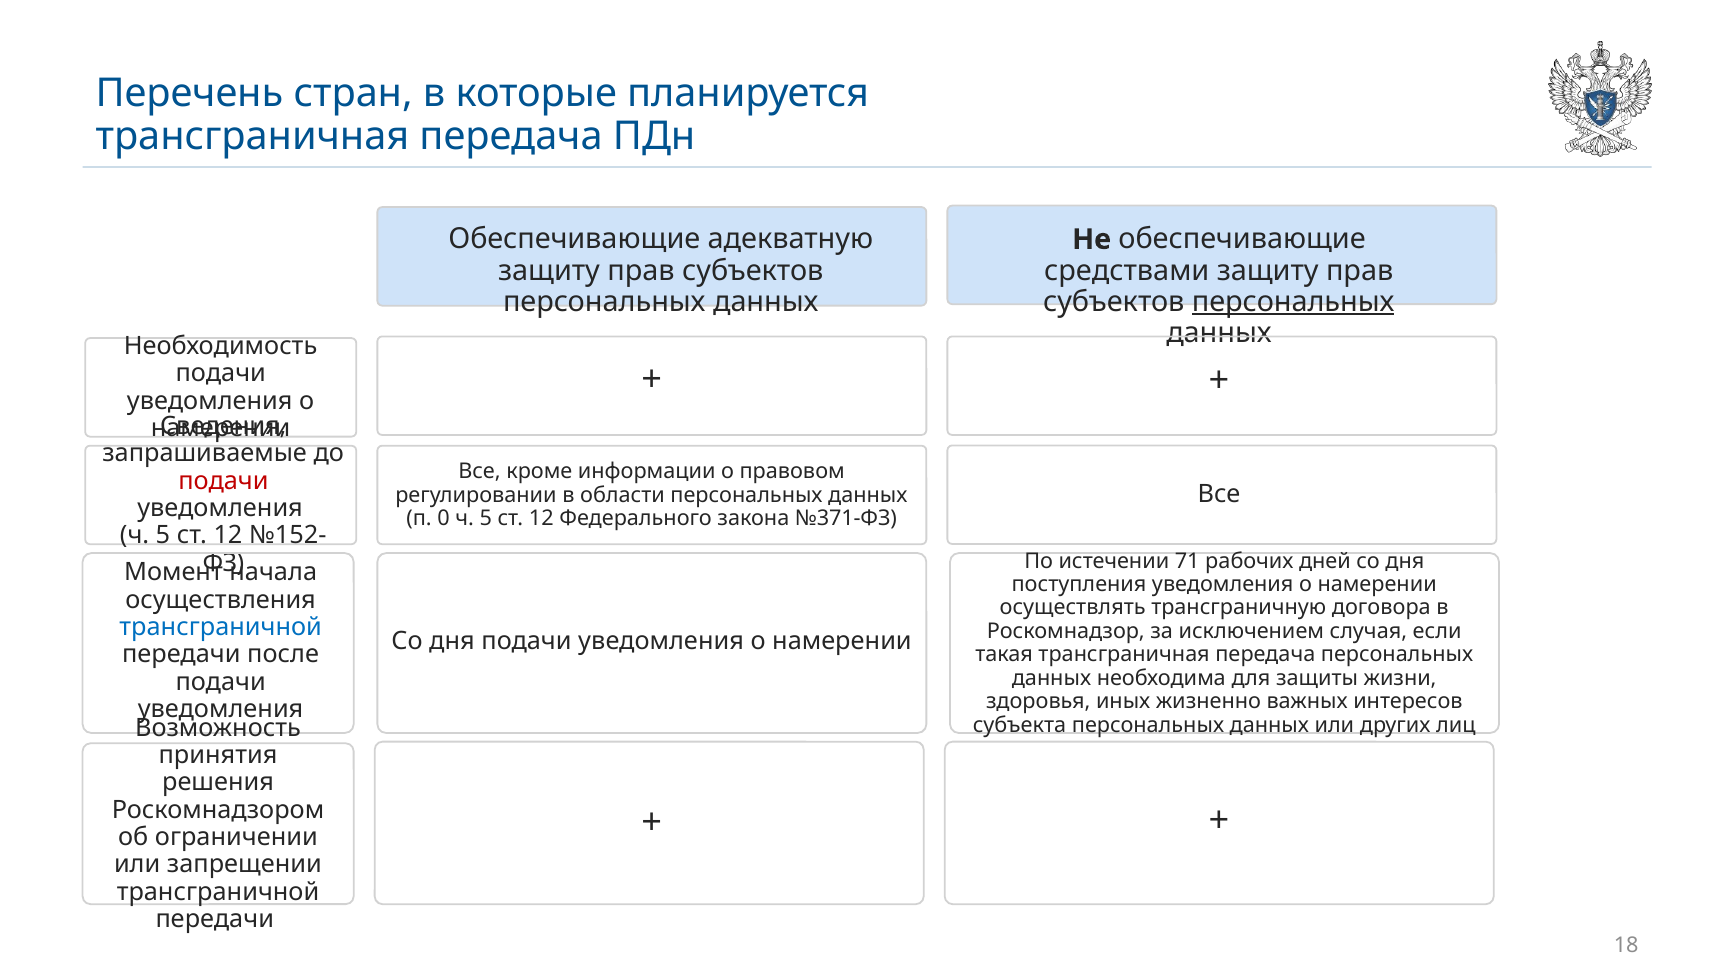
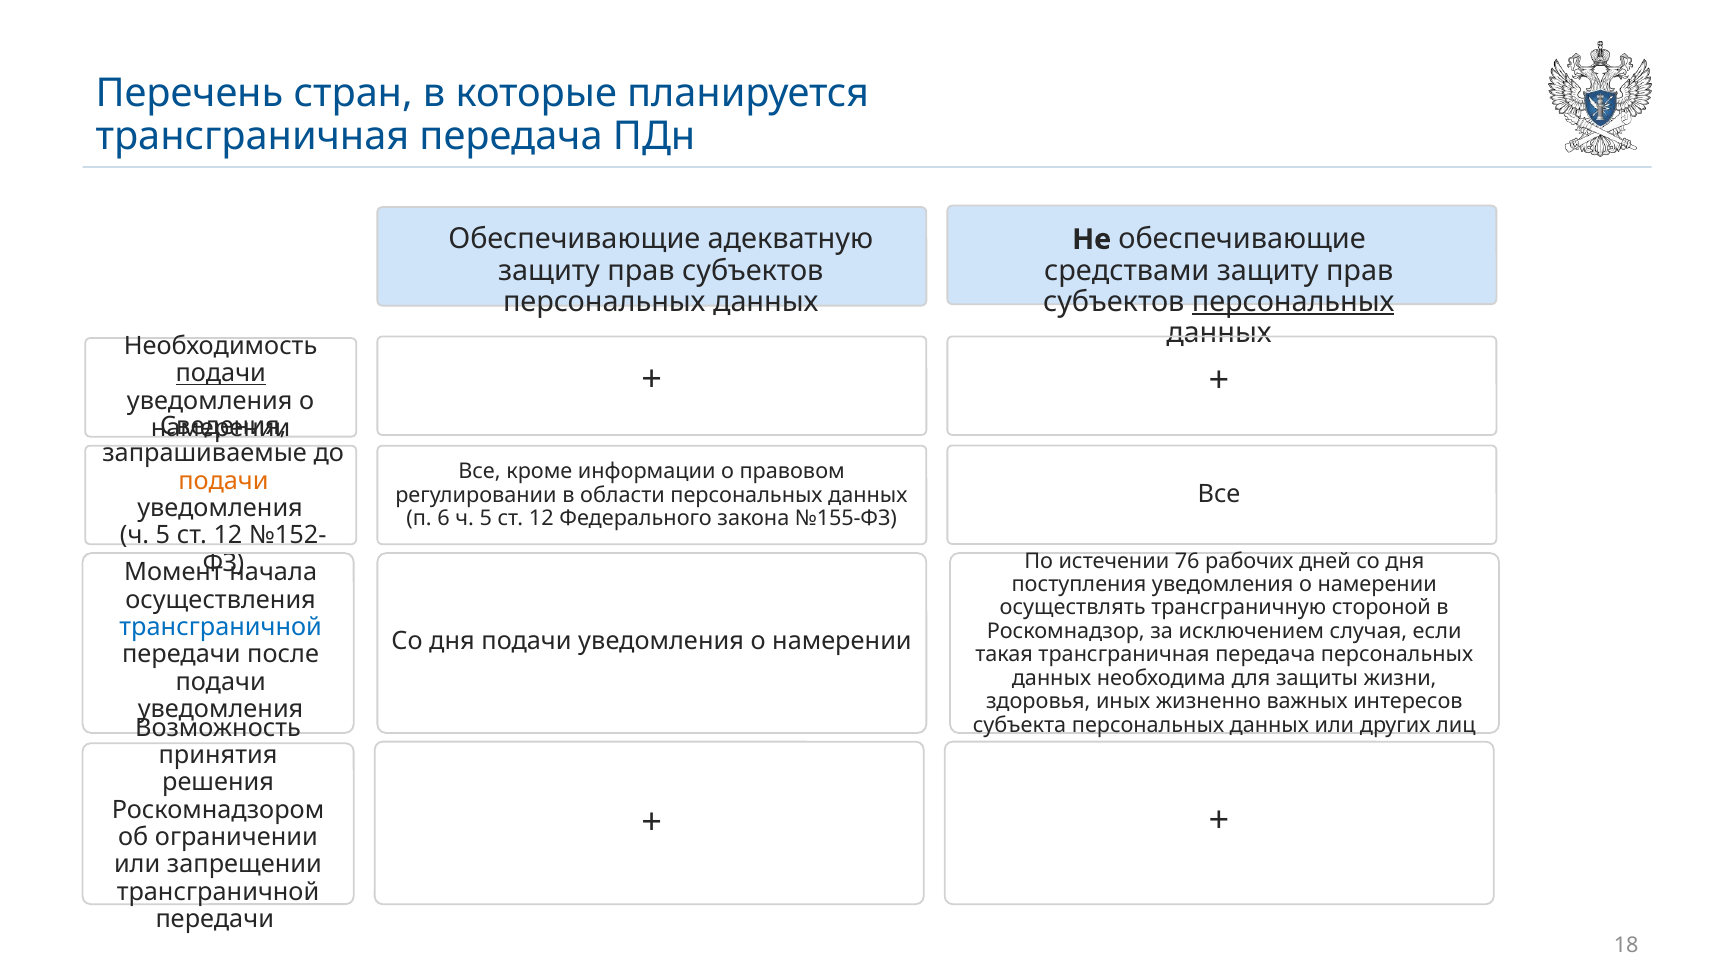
подачи underline: none -> present (221, 374)
подачи colour: red -> orange (223, 481)
0: 0 -> 6 (443, 518)
№371-ФЗ: №371-ФЗ -> №155-ФЗ (846, 518)
71: 71 -> 76 (1187, 561)
договора: договора -> стороной (1381, 608)
